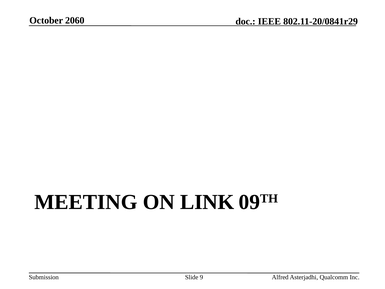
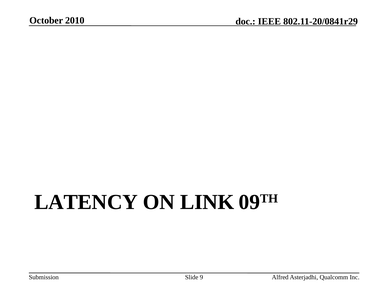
2060: 2060 -> 2010 (75, 20)
MEETING: MEETING -> LATENCY (86, 202)
